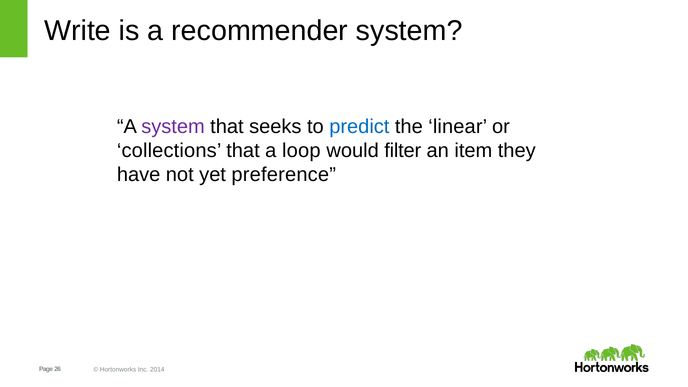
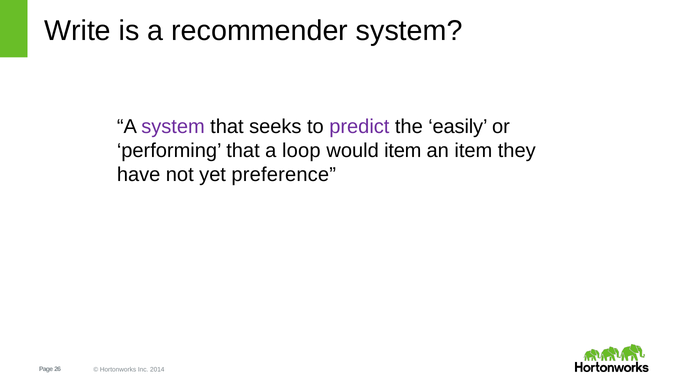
predict colour: blue -> purple (359, 127)
linear: linear -> easily (458, 127)
collections: collections -> performing (169, 151)
would filter: filter -> item (403, 151)
